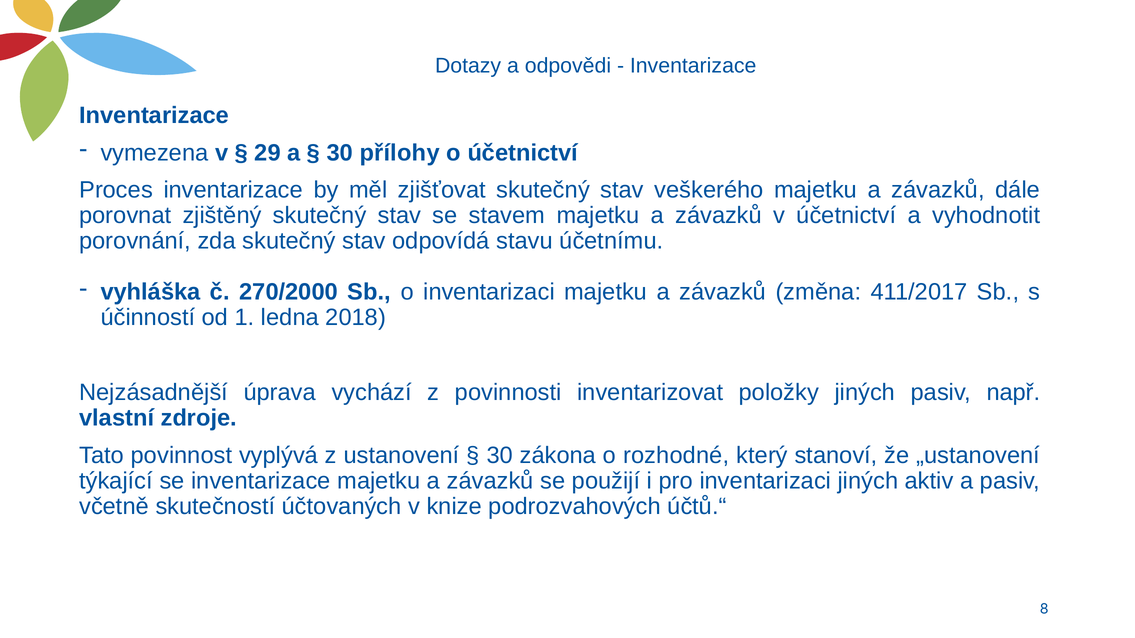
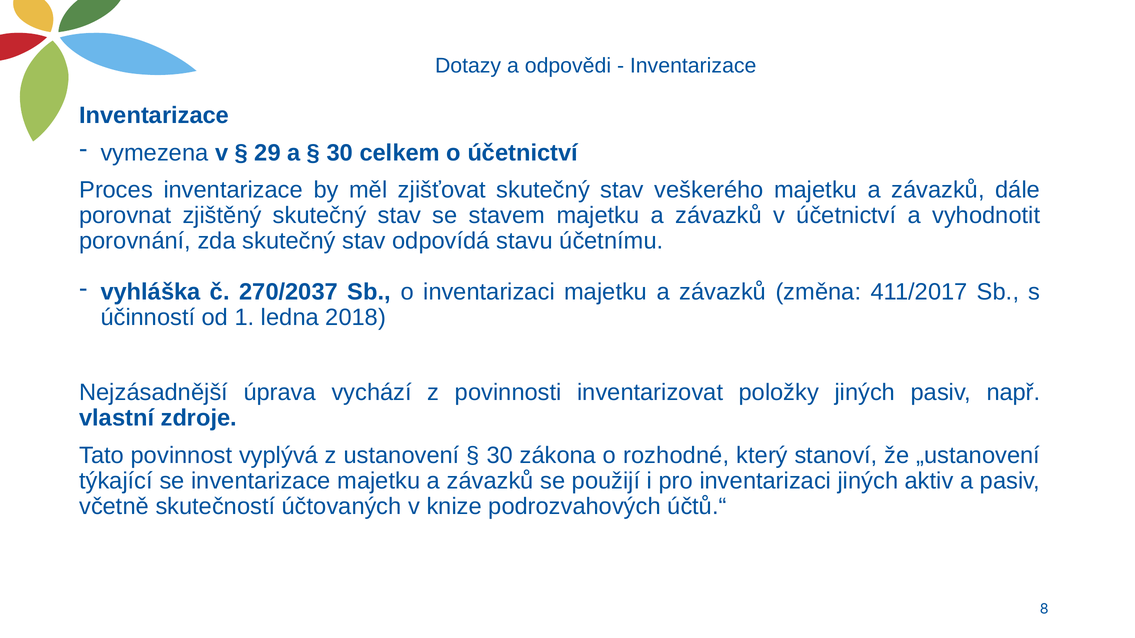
přílohy: přílohy -> celkem (400, 153)
270/2000: 270/2000 -> 270/2037 (289, 292)
